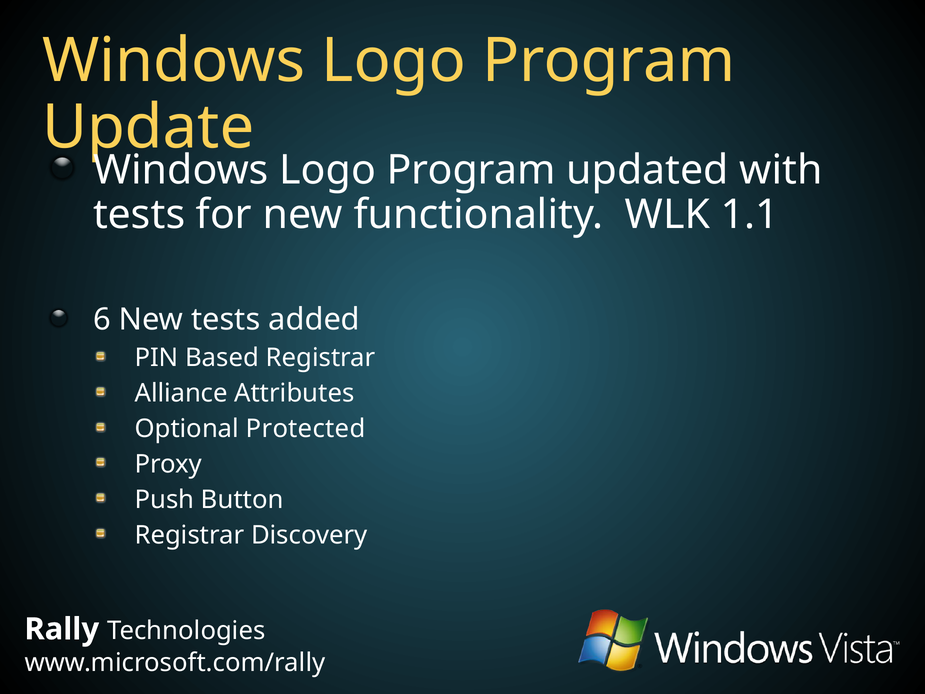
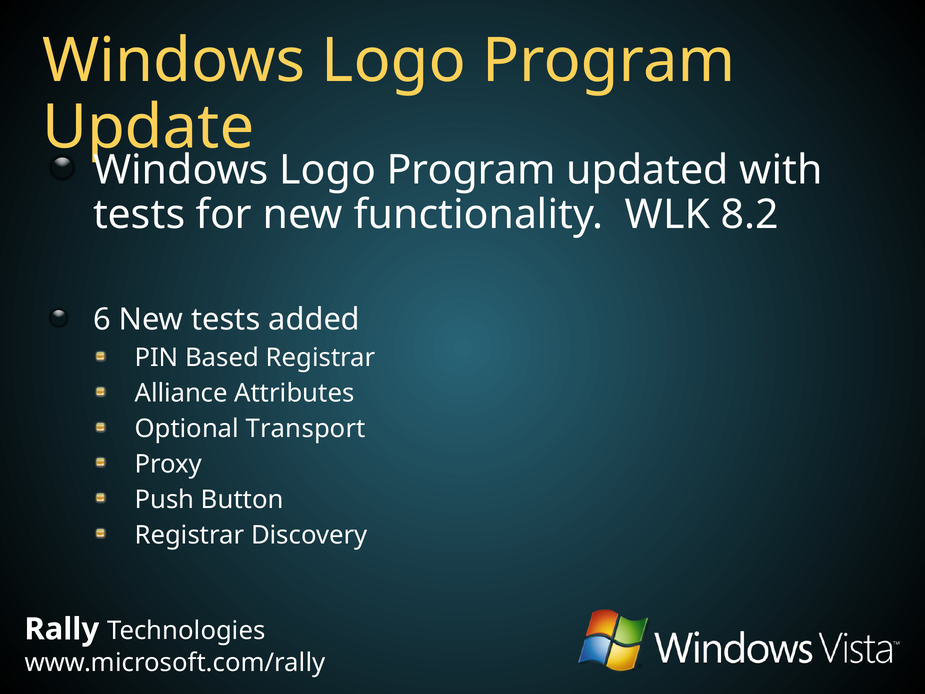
1.1: 1.1 -> 8.2 (750, 214)
Protected: Protected -> Transport (306, 429)
